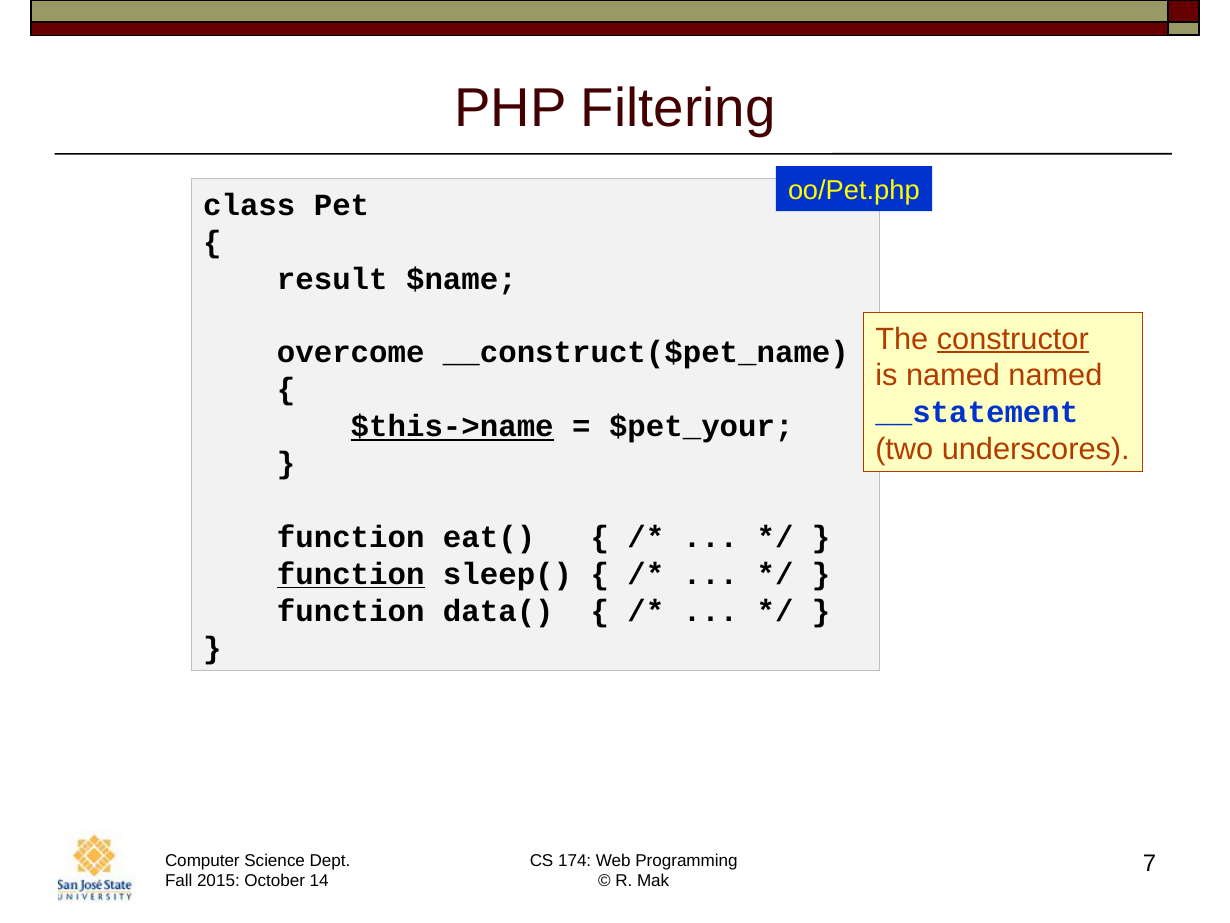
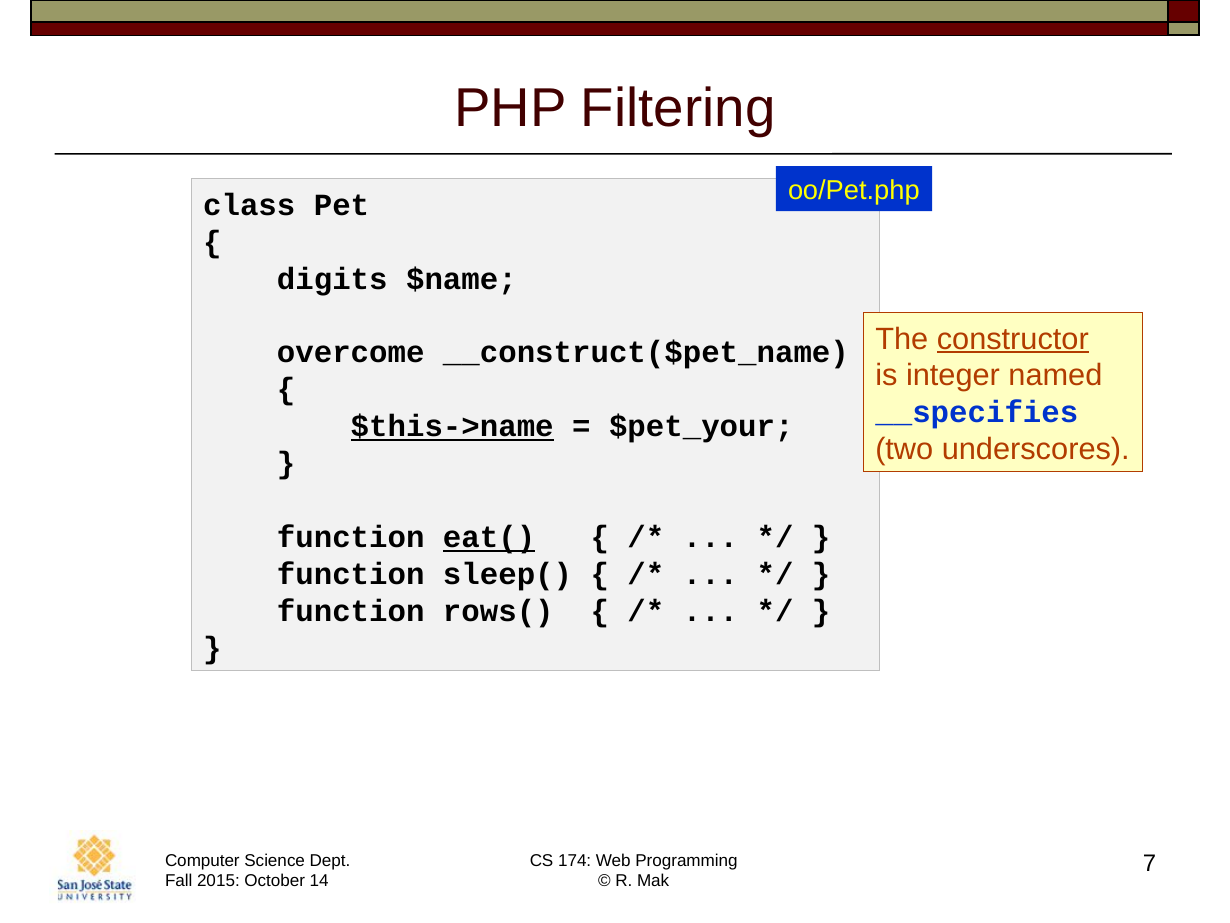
result: result -> digits (332, 279)
is named: named -> integer (953, 376)
__statement: __statement -> __specifies (977, 413)
eat( underline: none -> present (489, 537)
function underline: present -> none (351, 574)
data(: data( -> rows( (498, 611)
